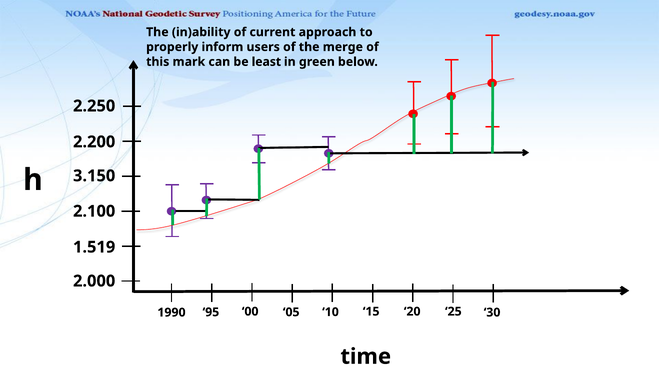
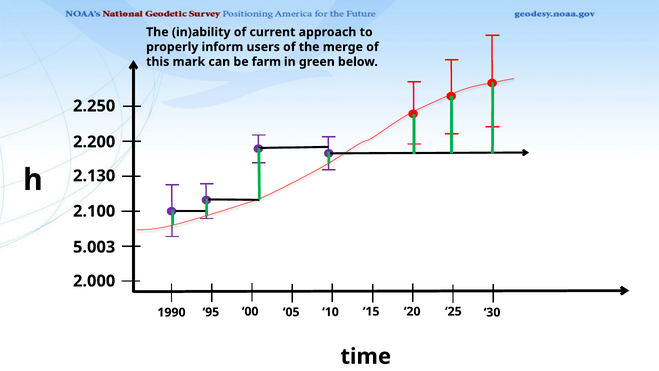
least: least -> farm (266, 62)
3.150: 3.150 -> 2.130 (94, 176)
1.519: 1.519 -> 5.003 (94, 247)
